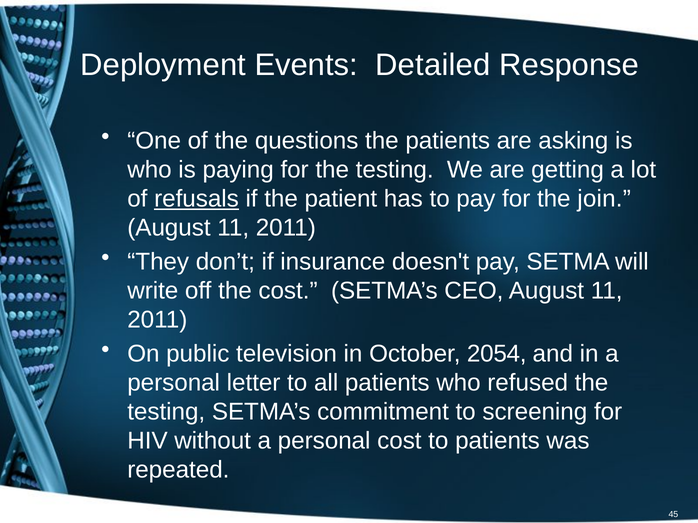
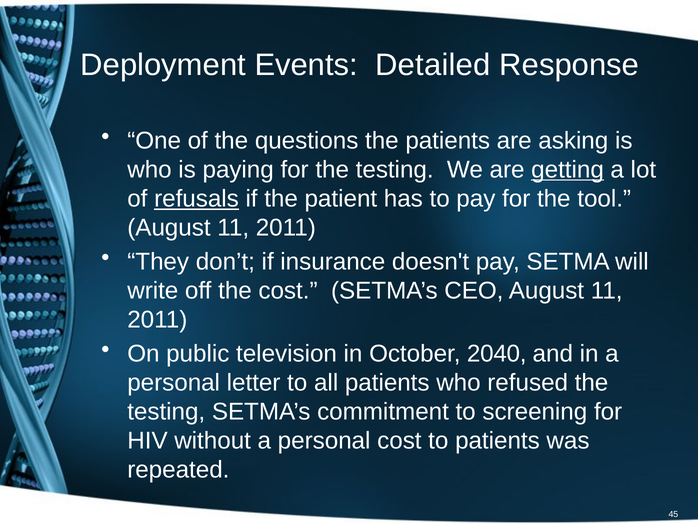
getting underline: none -> present (568, 170)
join: join -> tool (604, 199)
2054: 2054 -> 2040 (497, 354)
